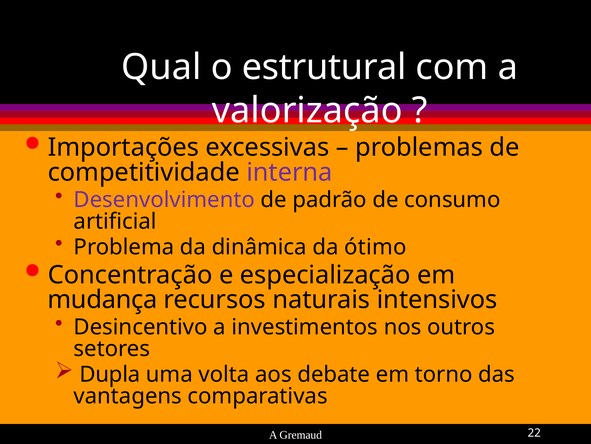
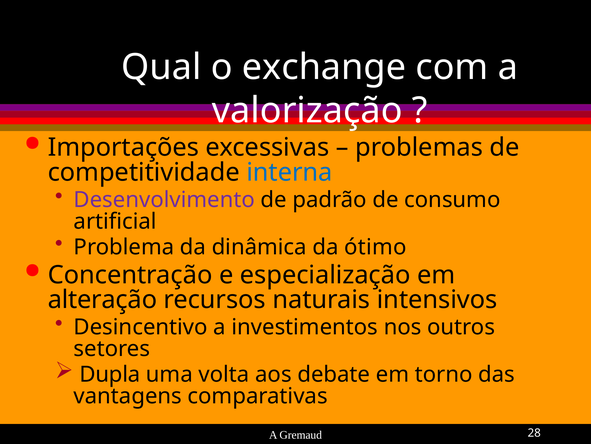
estrutural: estrutural -> exchange (324, 67)
interna colour: purple -> blue (289, 172)
mudança: mudança -> alteração (102, 299)
22: 22 -> 28 (534, 432)
